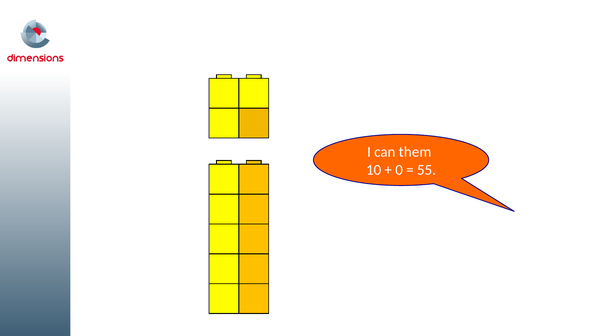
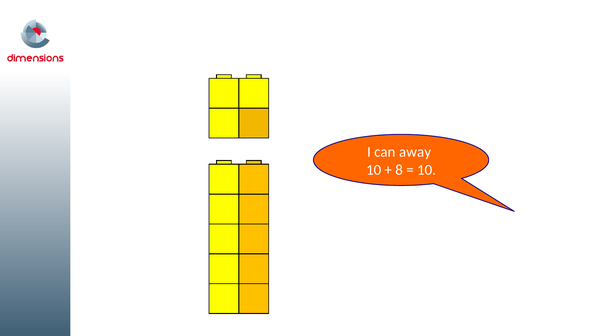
them: them -> away (415, 152)
0: 0 -> 8 (399, 170)
55: 55 -> 10 (427, 170)
